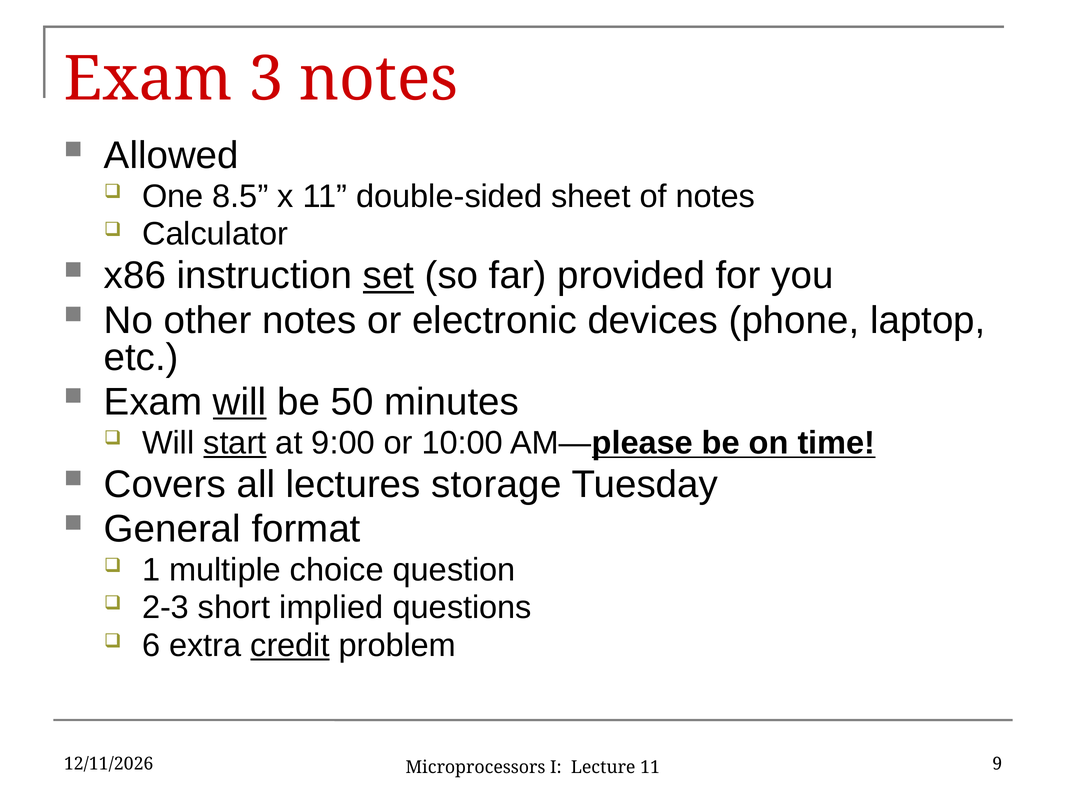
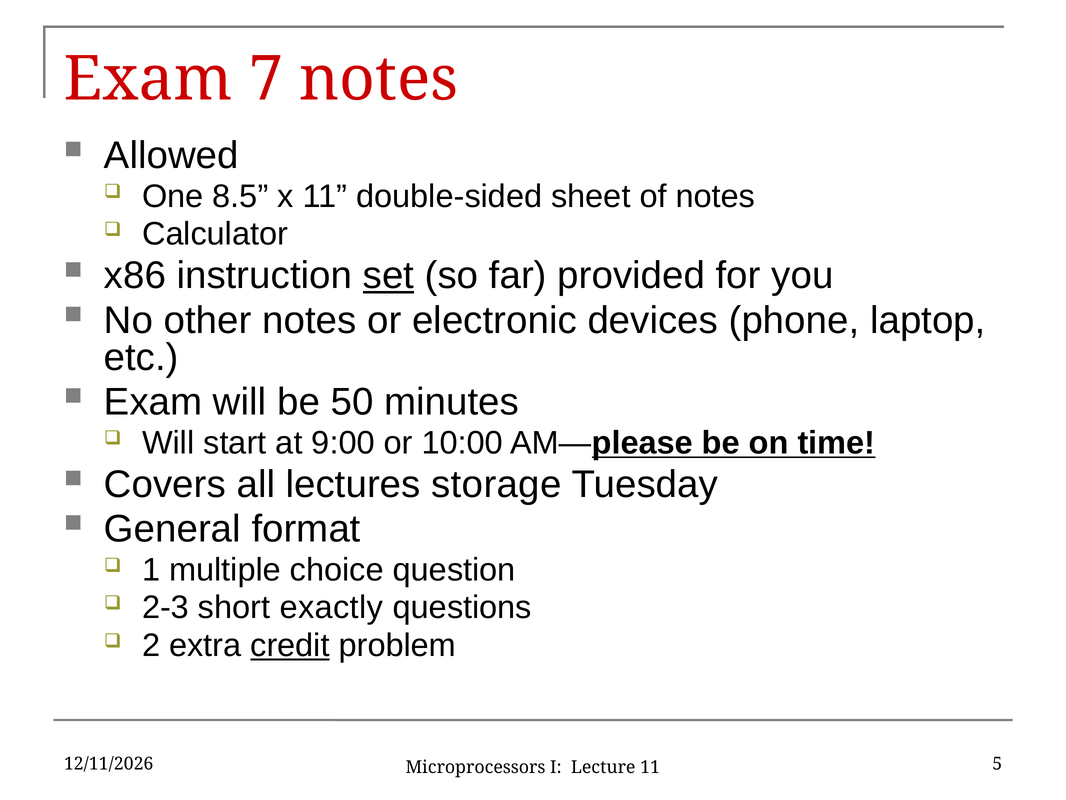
3: 3 -> 7 (266, 79)
will underline: present -> none (240, 402)
start underline: present -> none (235, 443)
implied: implied -> exactly (331, 607)
6: 6 -> 2 (151, 645)
9: 9 -> 5 (997, 764)
